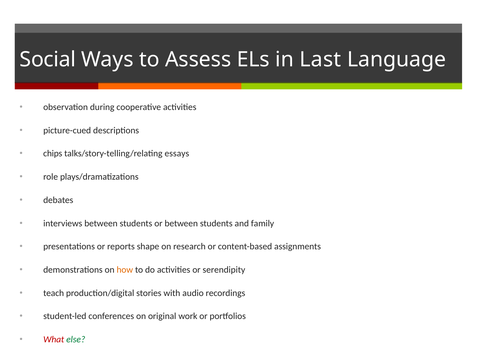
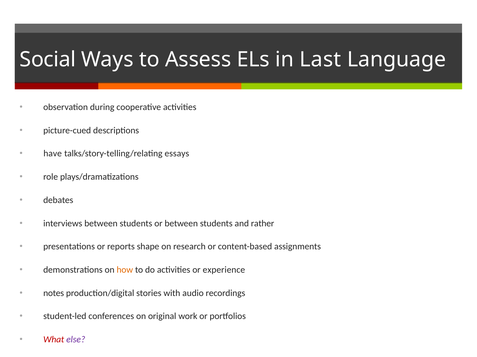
chips: chips -> have (53, 154)
family: family -> rather (263, 224)
serendipity: serendipity -> experience (224, 270)
teach: teach -> notes (54, 294)
else colour: green -> purple (76, 340)
